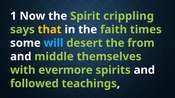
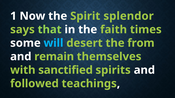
crippling: crippling -> splendor (129, 16)
that colour: yellow -> light green (50, 30)
middle: middle -> remain (54, 57)
evermore: evermore -> sanctified (66, 70)
